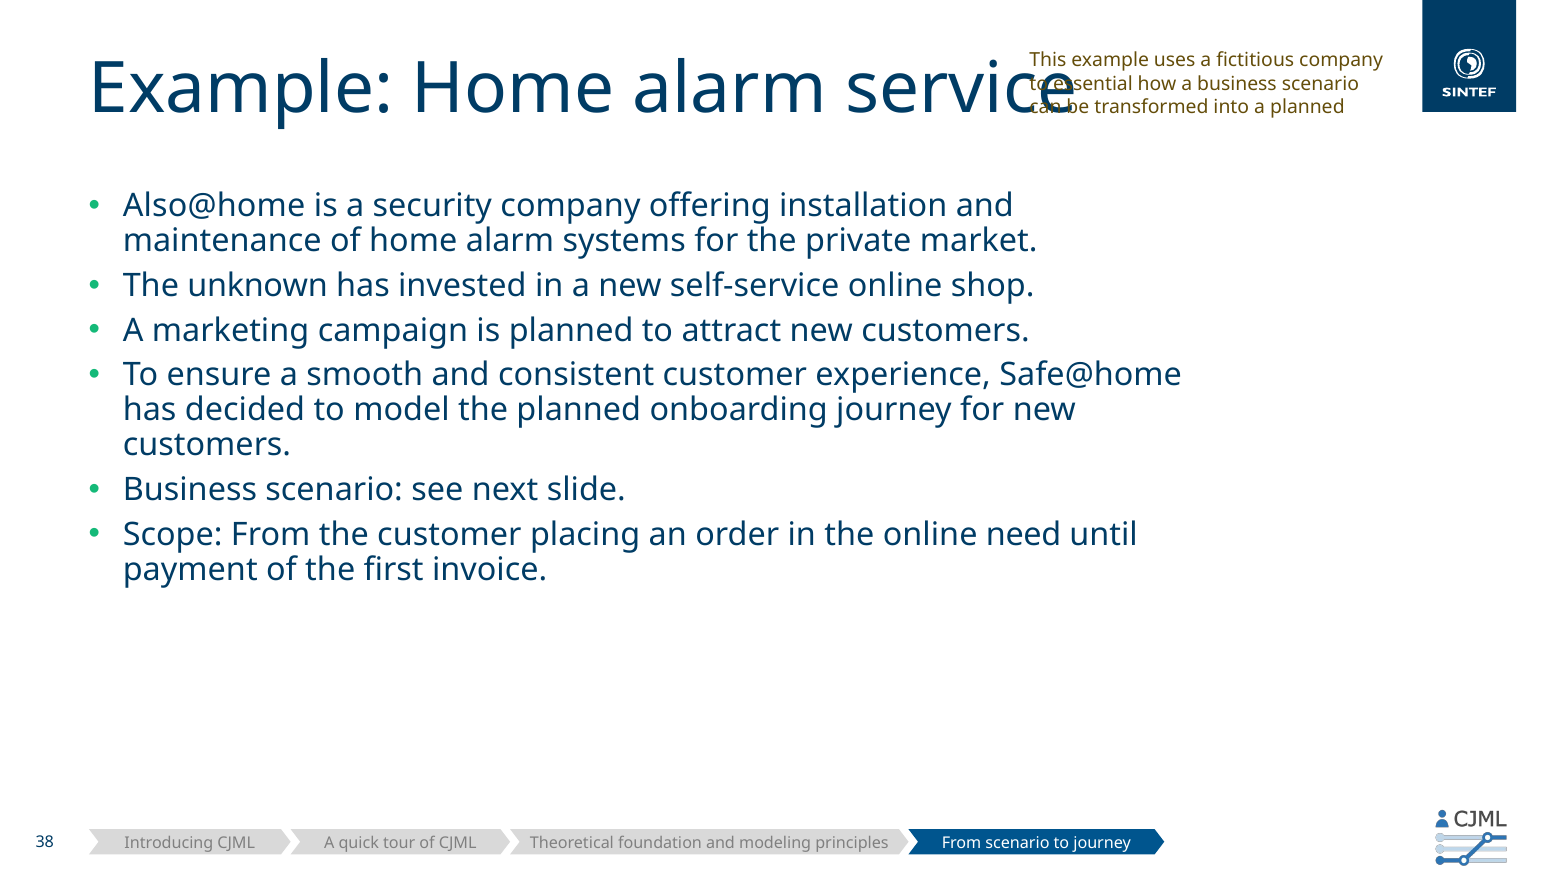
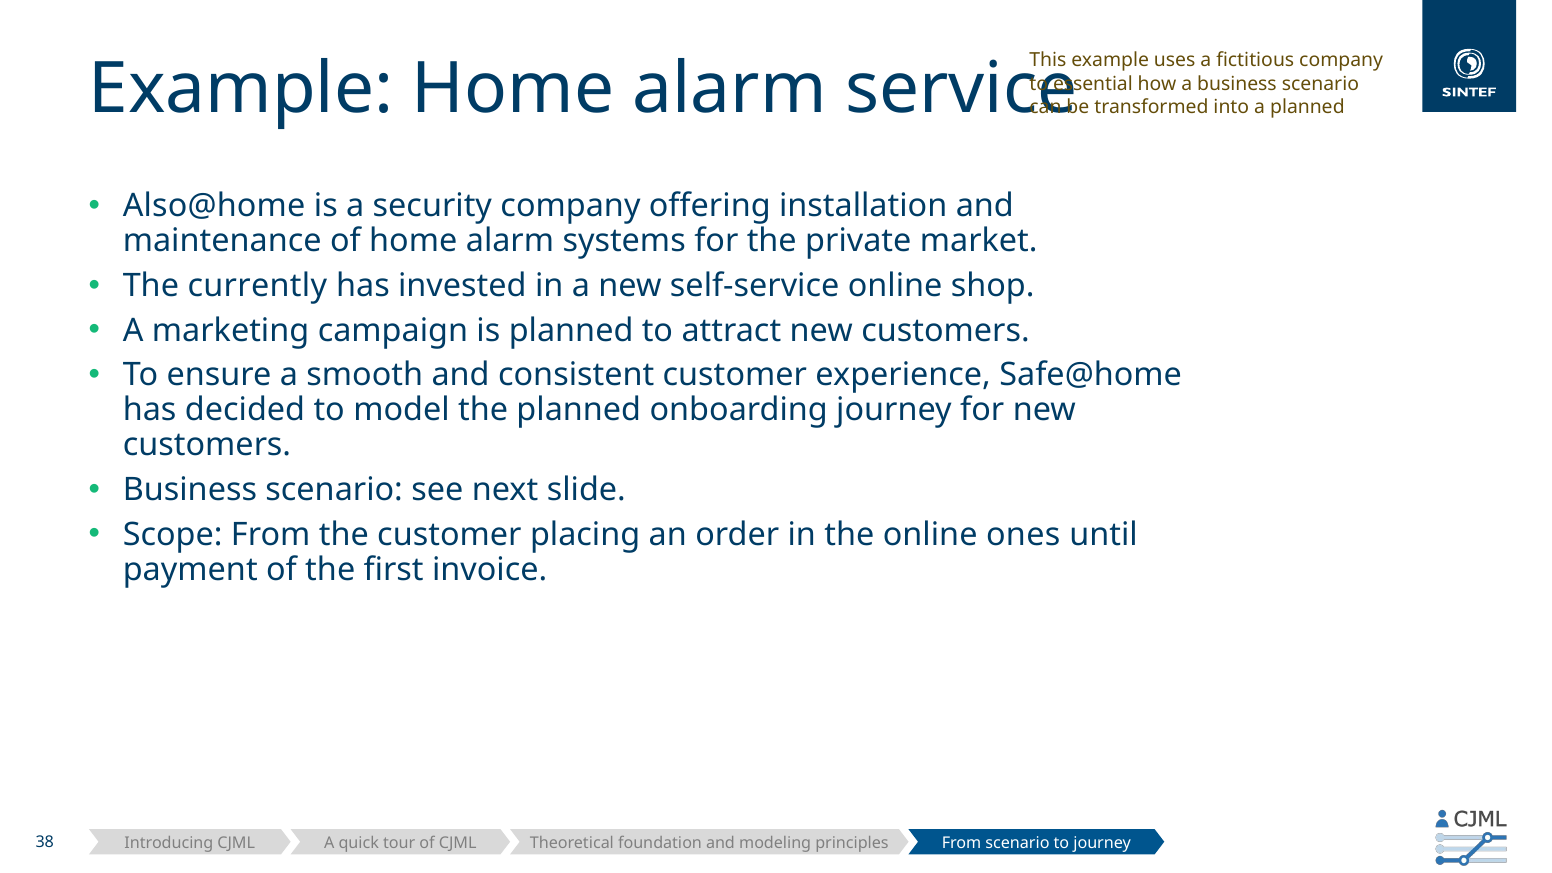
unknown: unknown -> currently (257, 286)
need: need -> ones (1023, 534)
